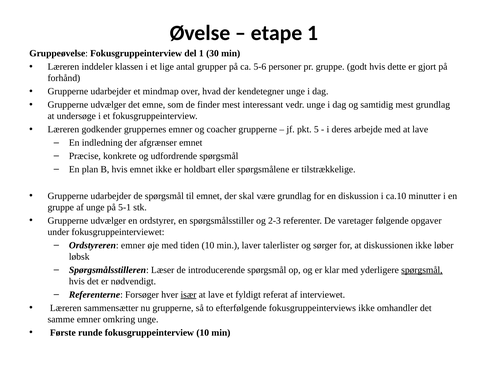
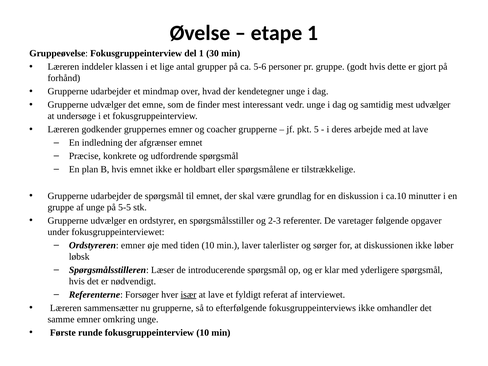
mest grundlag: grundlag -> udvælger (433, 105)
5-1: 5-1 -> 5-5 (125, 207)
spørgsmål underline: present -> none (422, 270)
